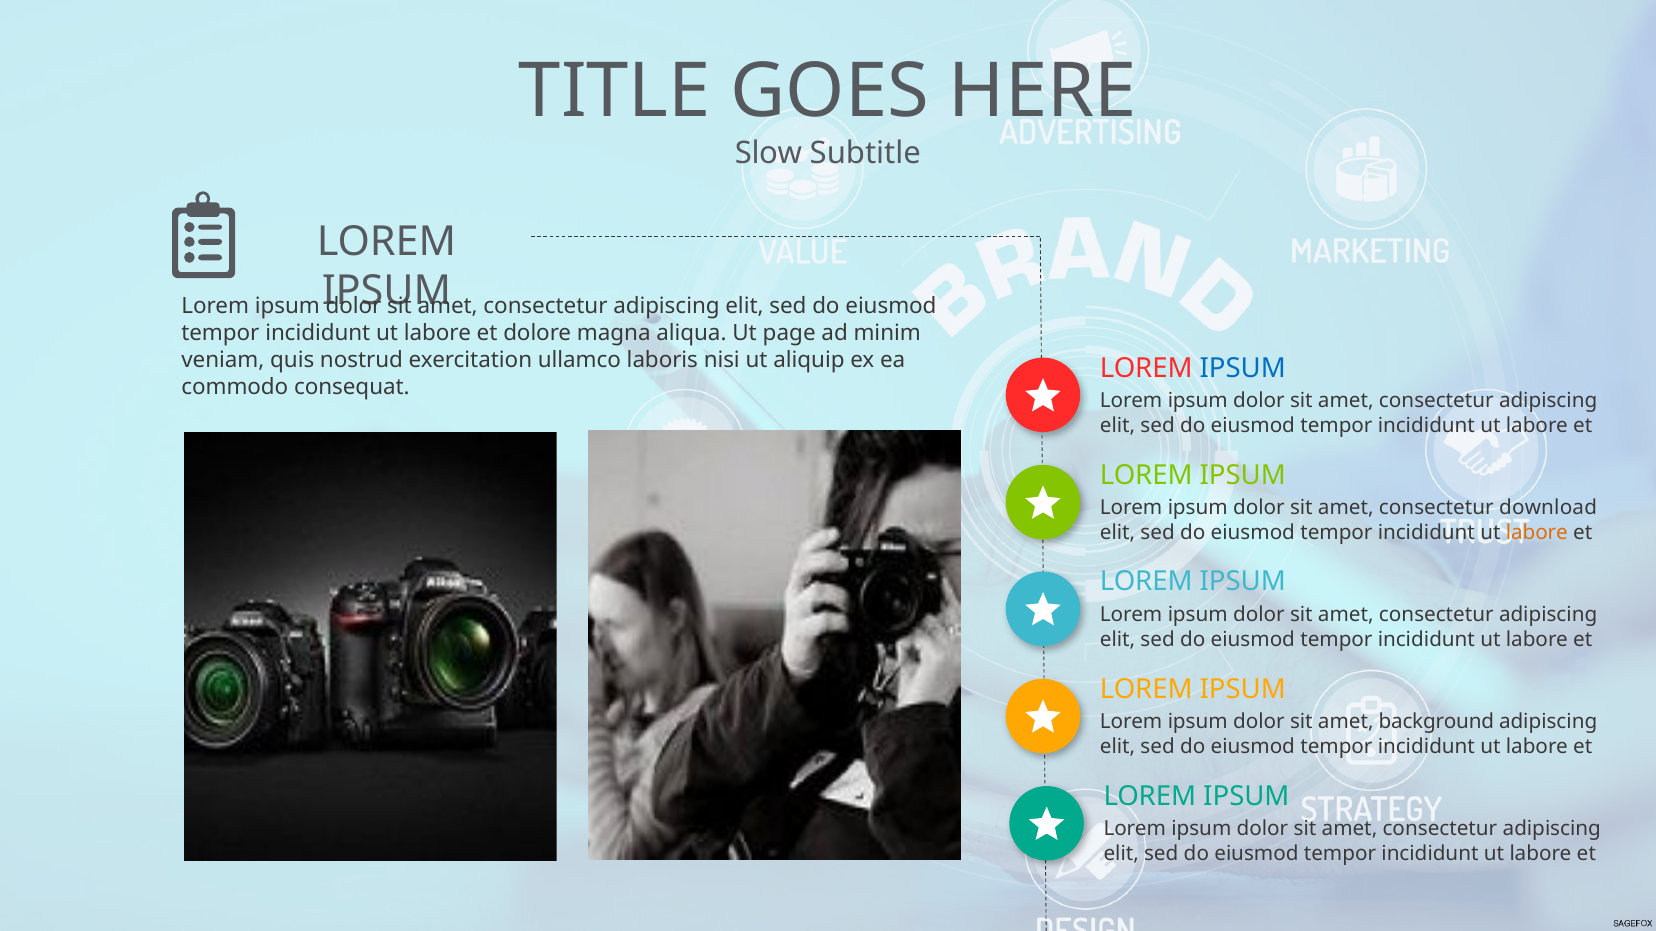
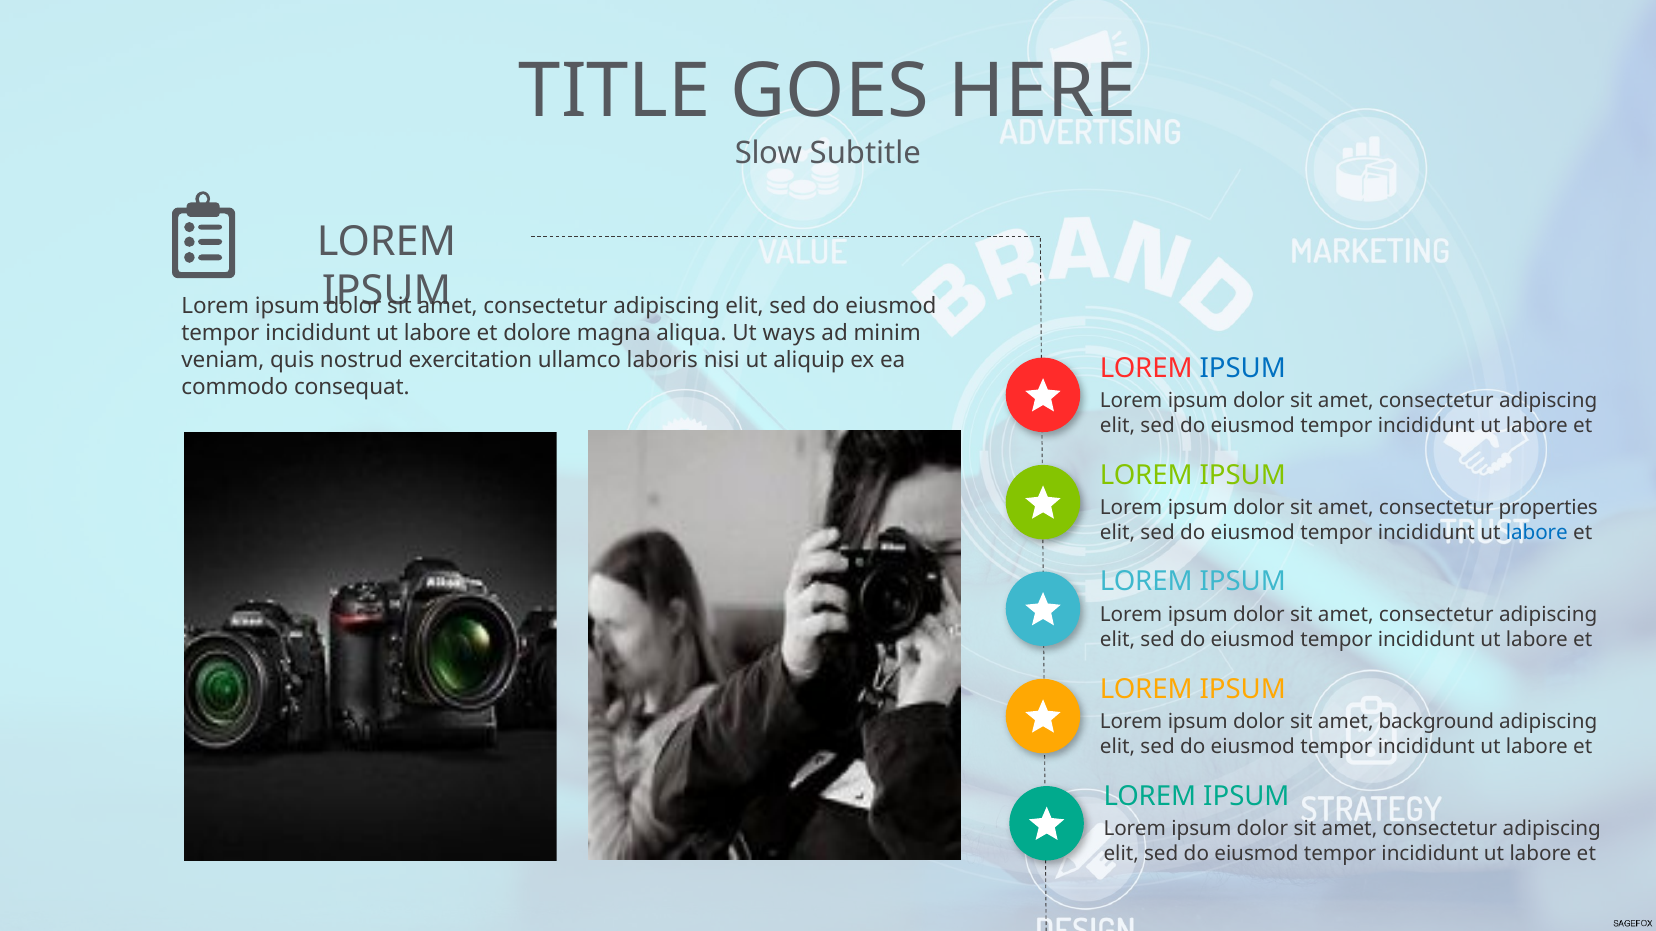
page: page -> ways (789, 334)
download: download -> properties (1548, 508)
labore colour: orange -> blue (1537, 533)
